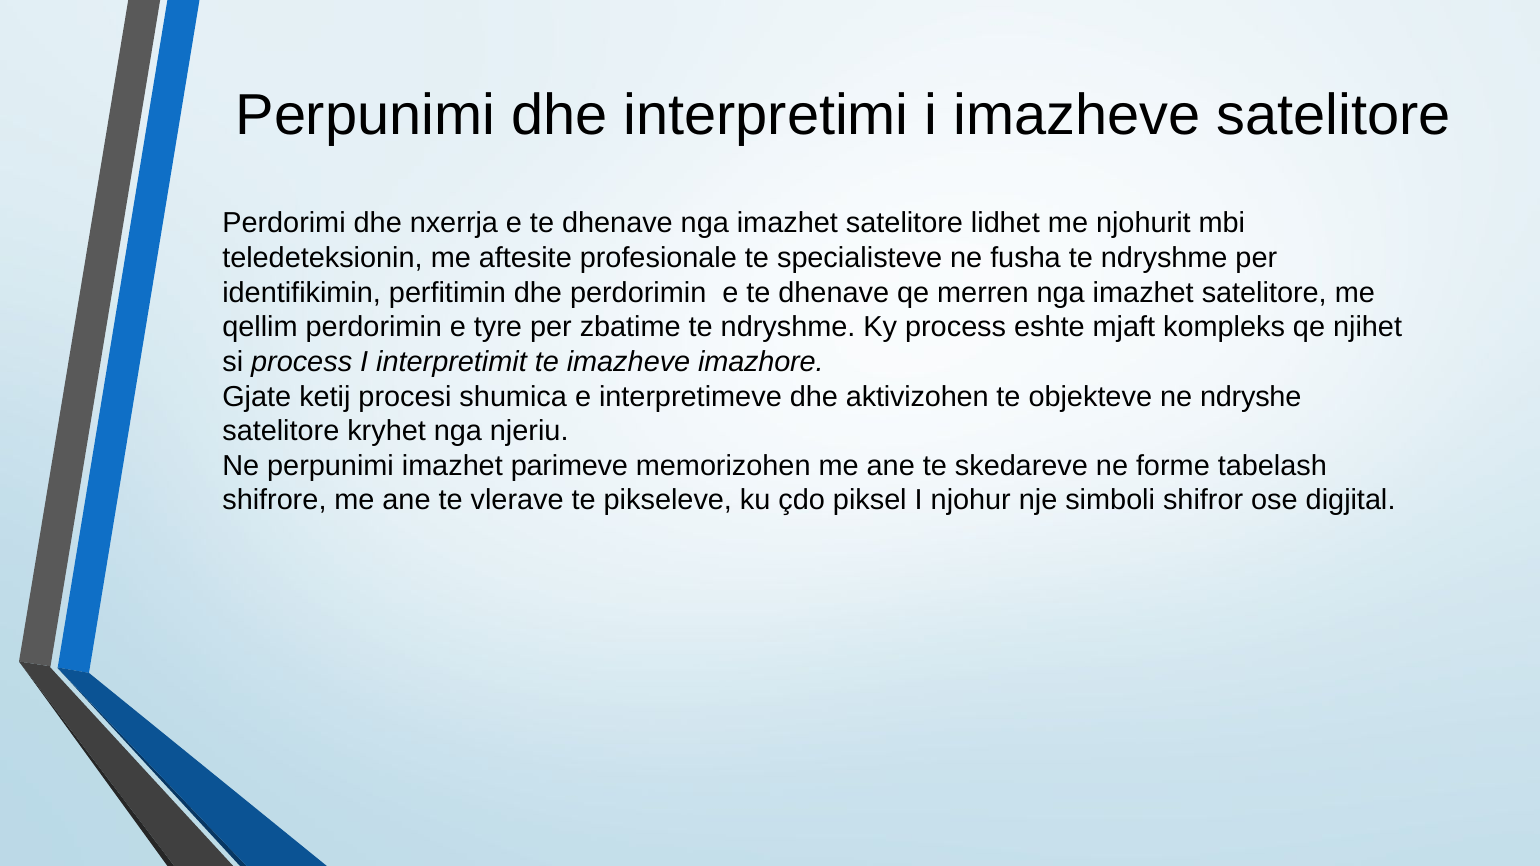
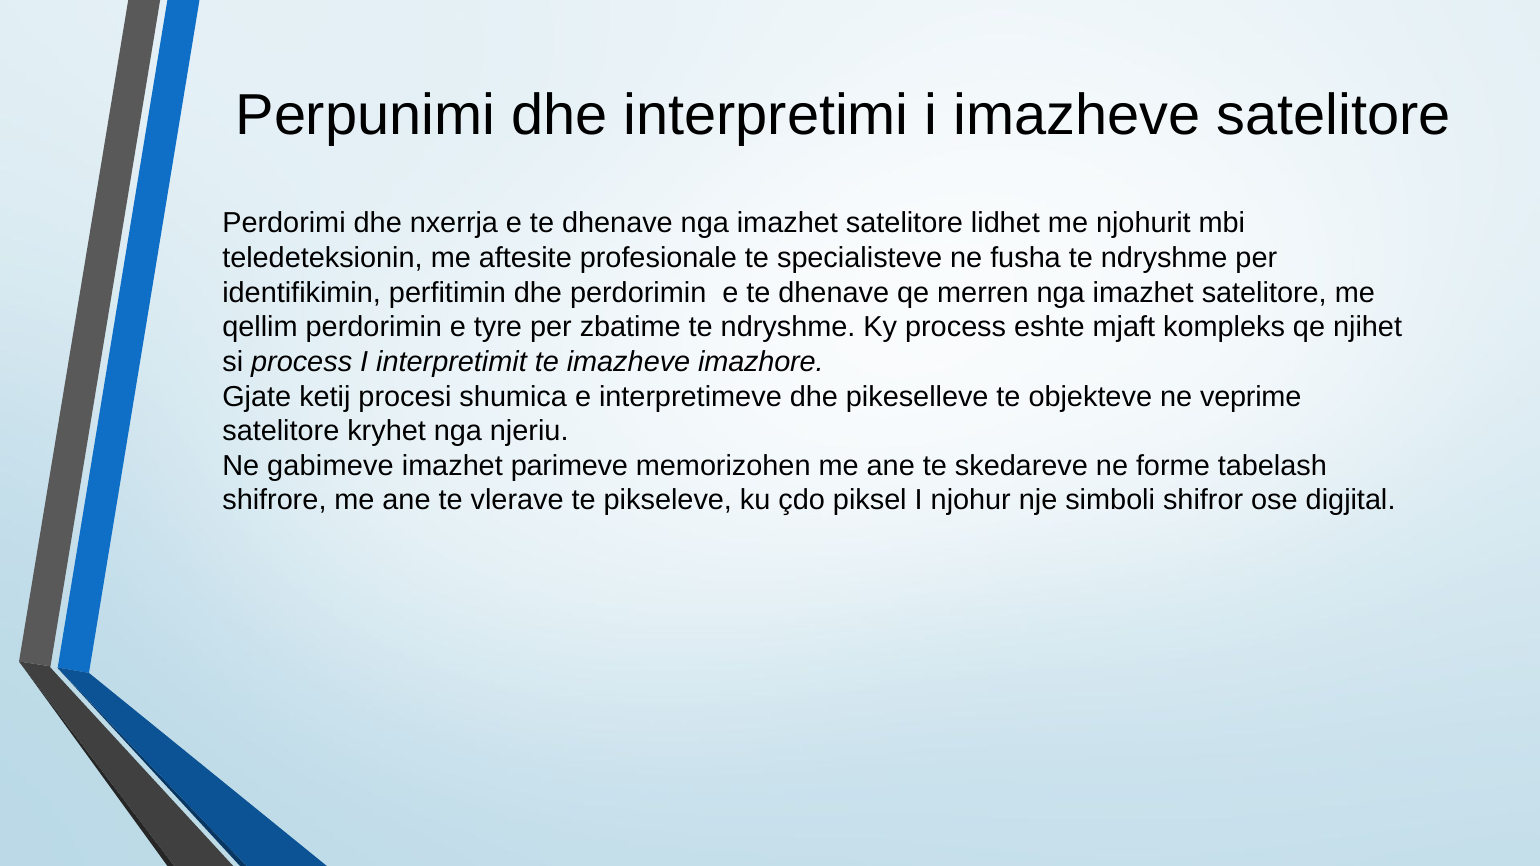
aktivizohen: aktivizohen -> pikeselleve (917, 397)
ndryshe: ndryshe -> veprime (1251, 397)
Ne perpunimi: perpunimi -> gabimeve (330, 466)
